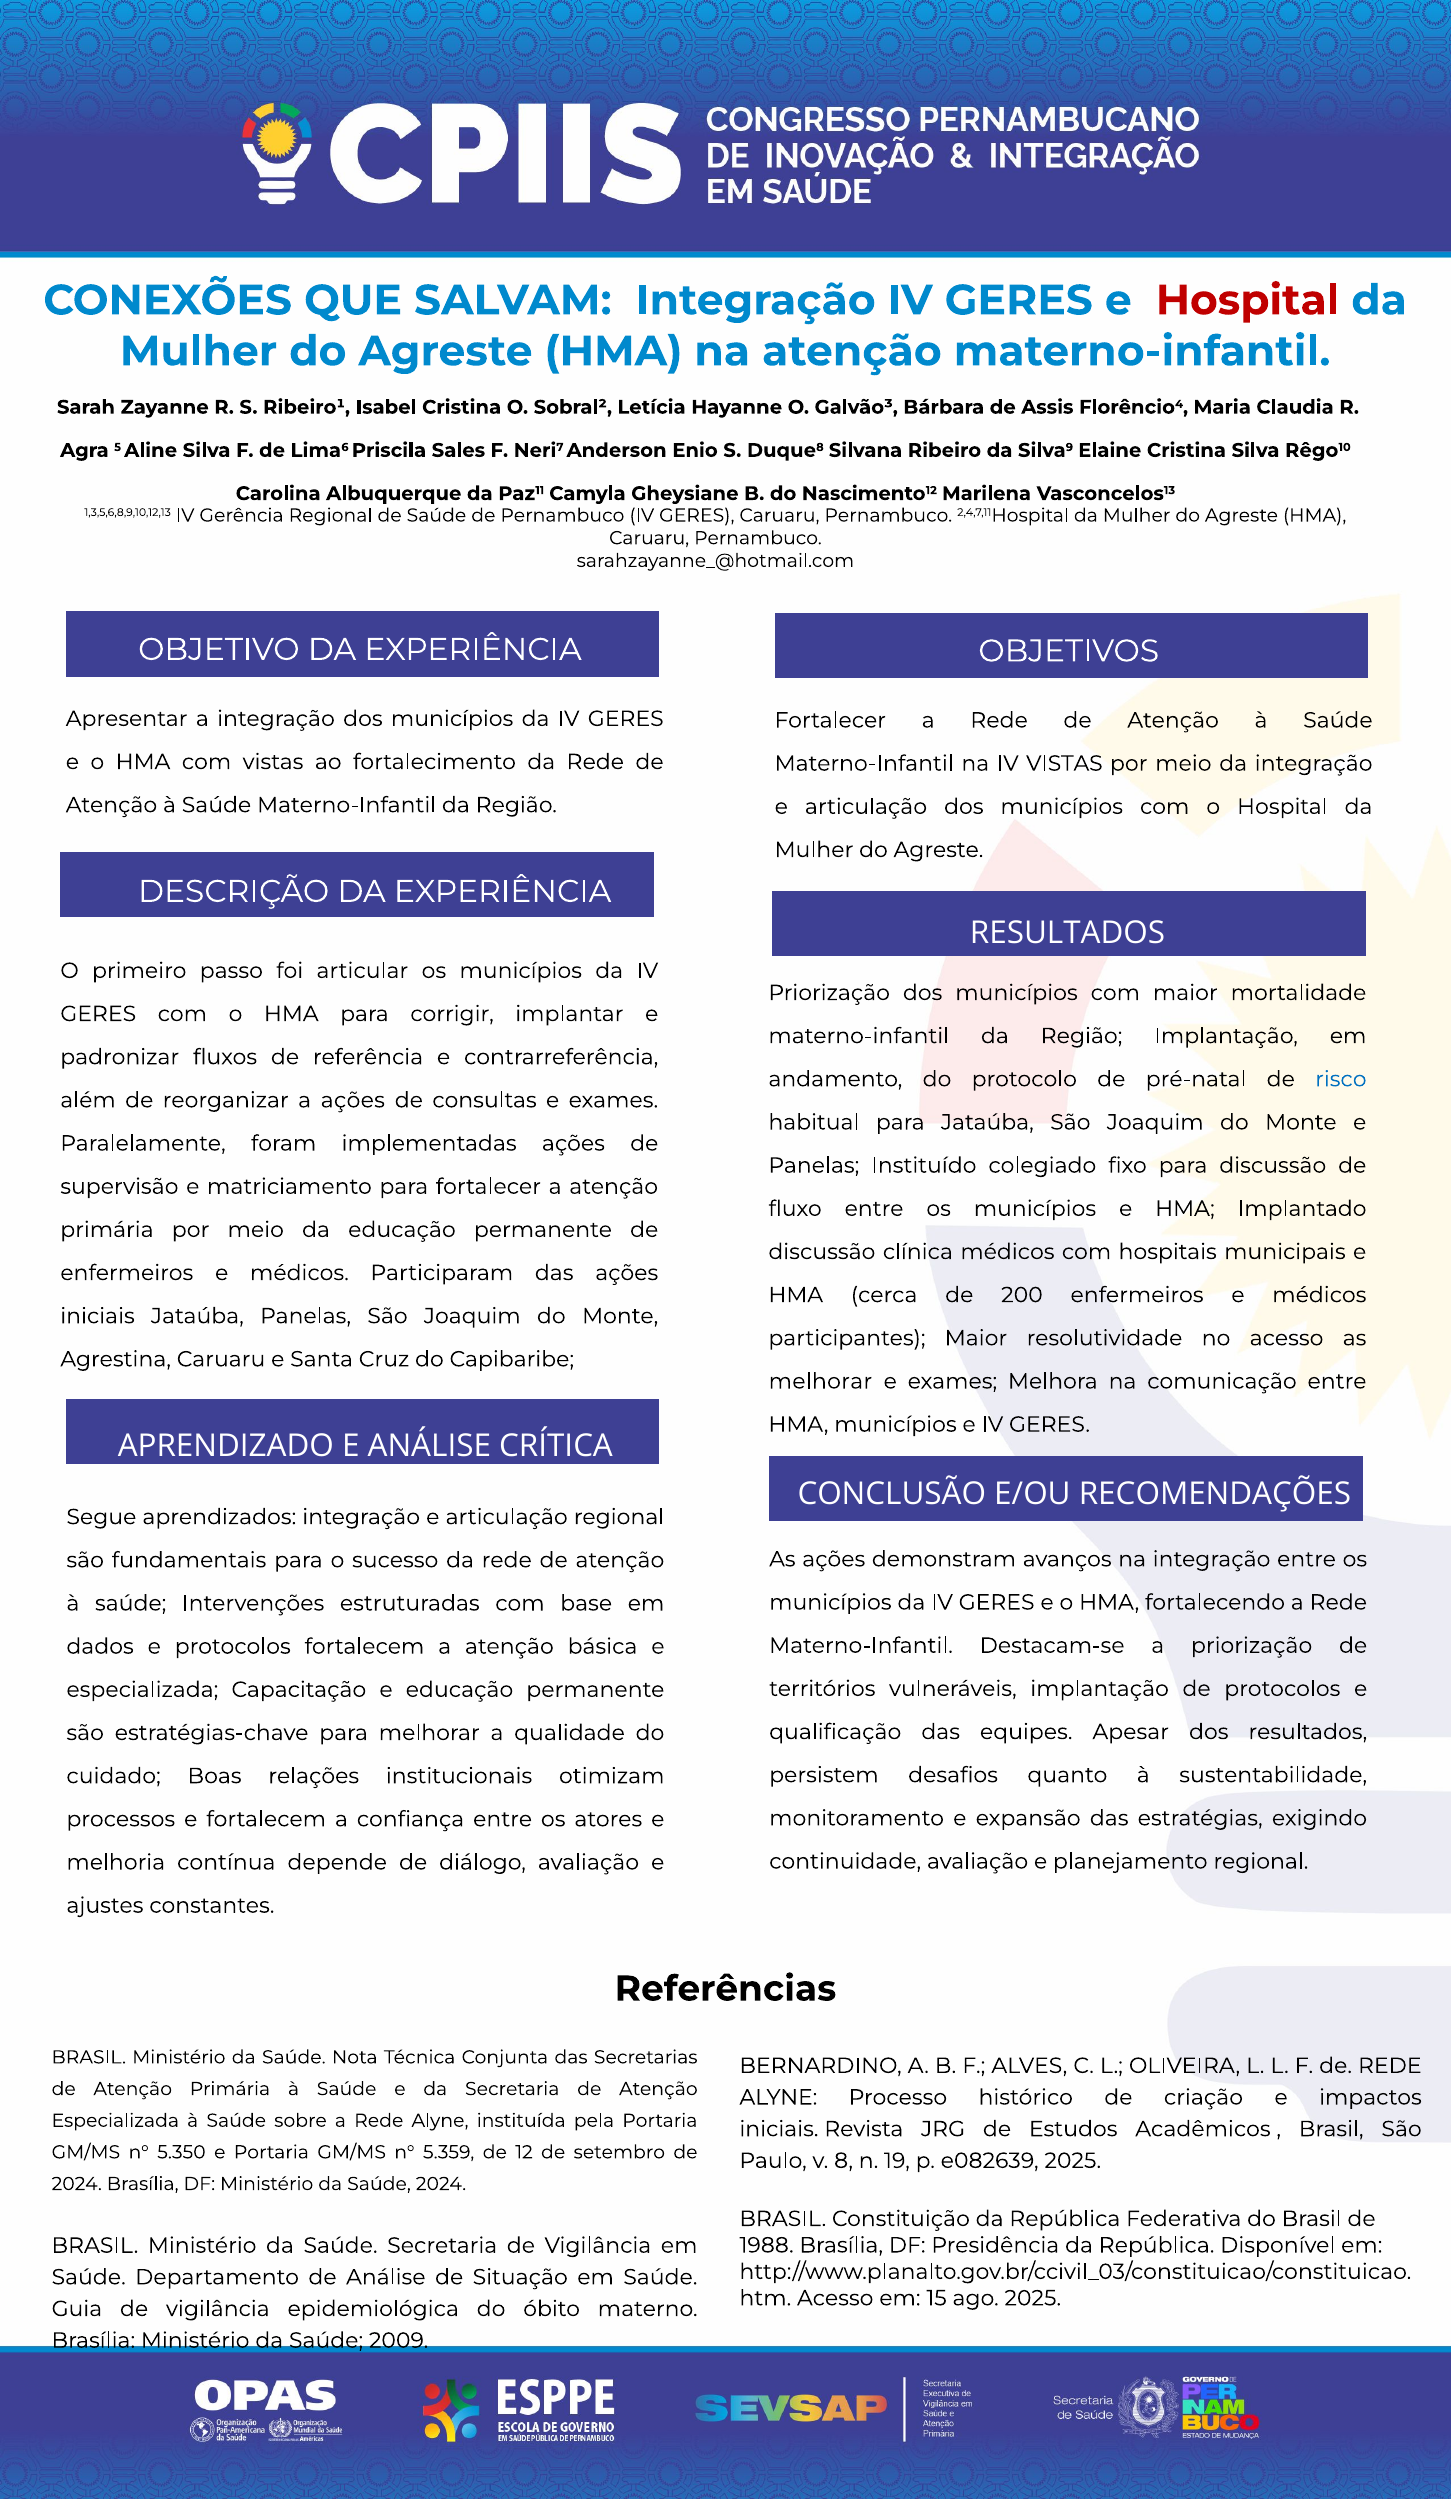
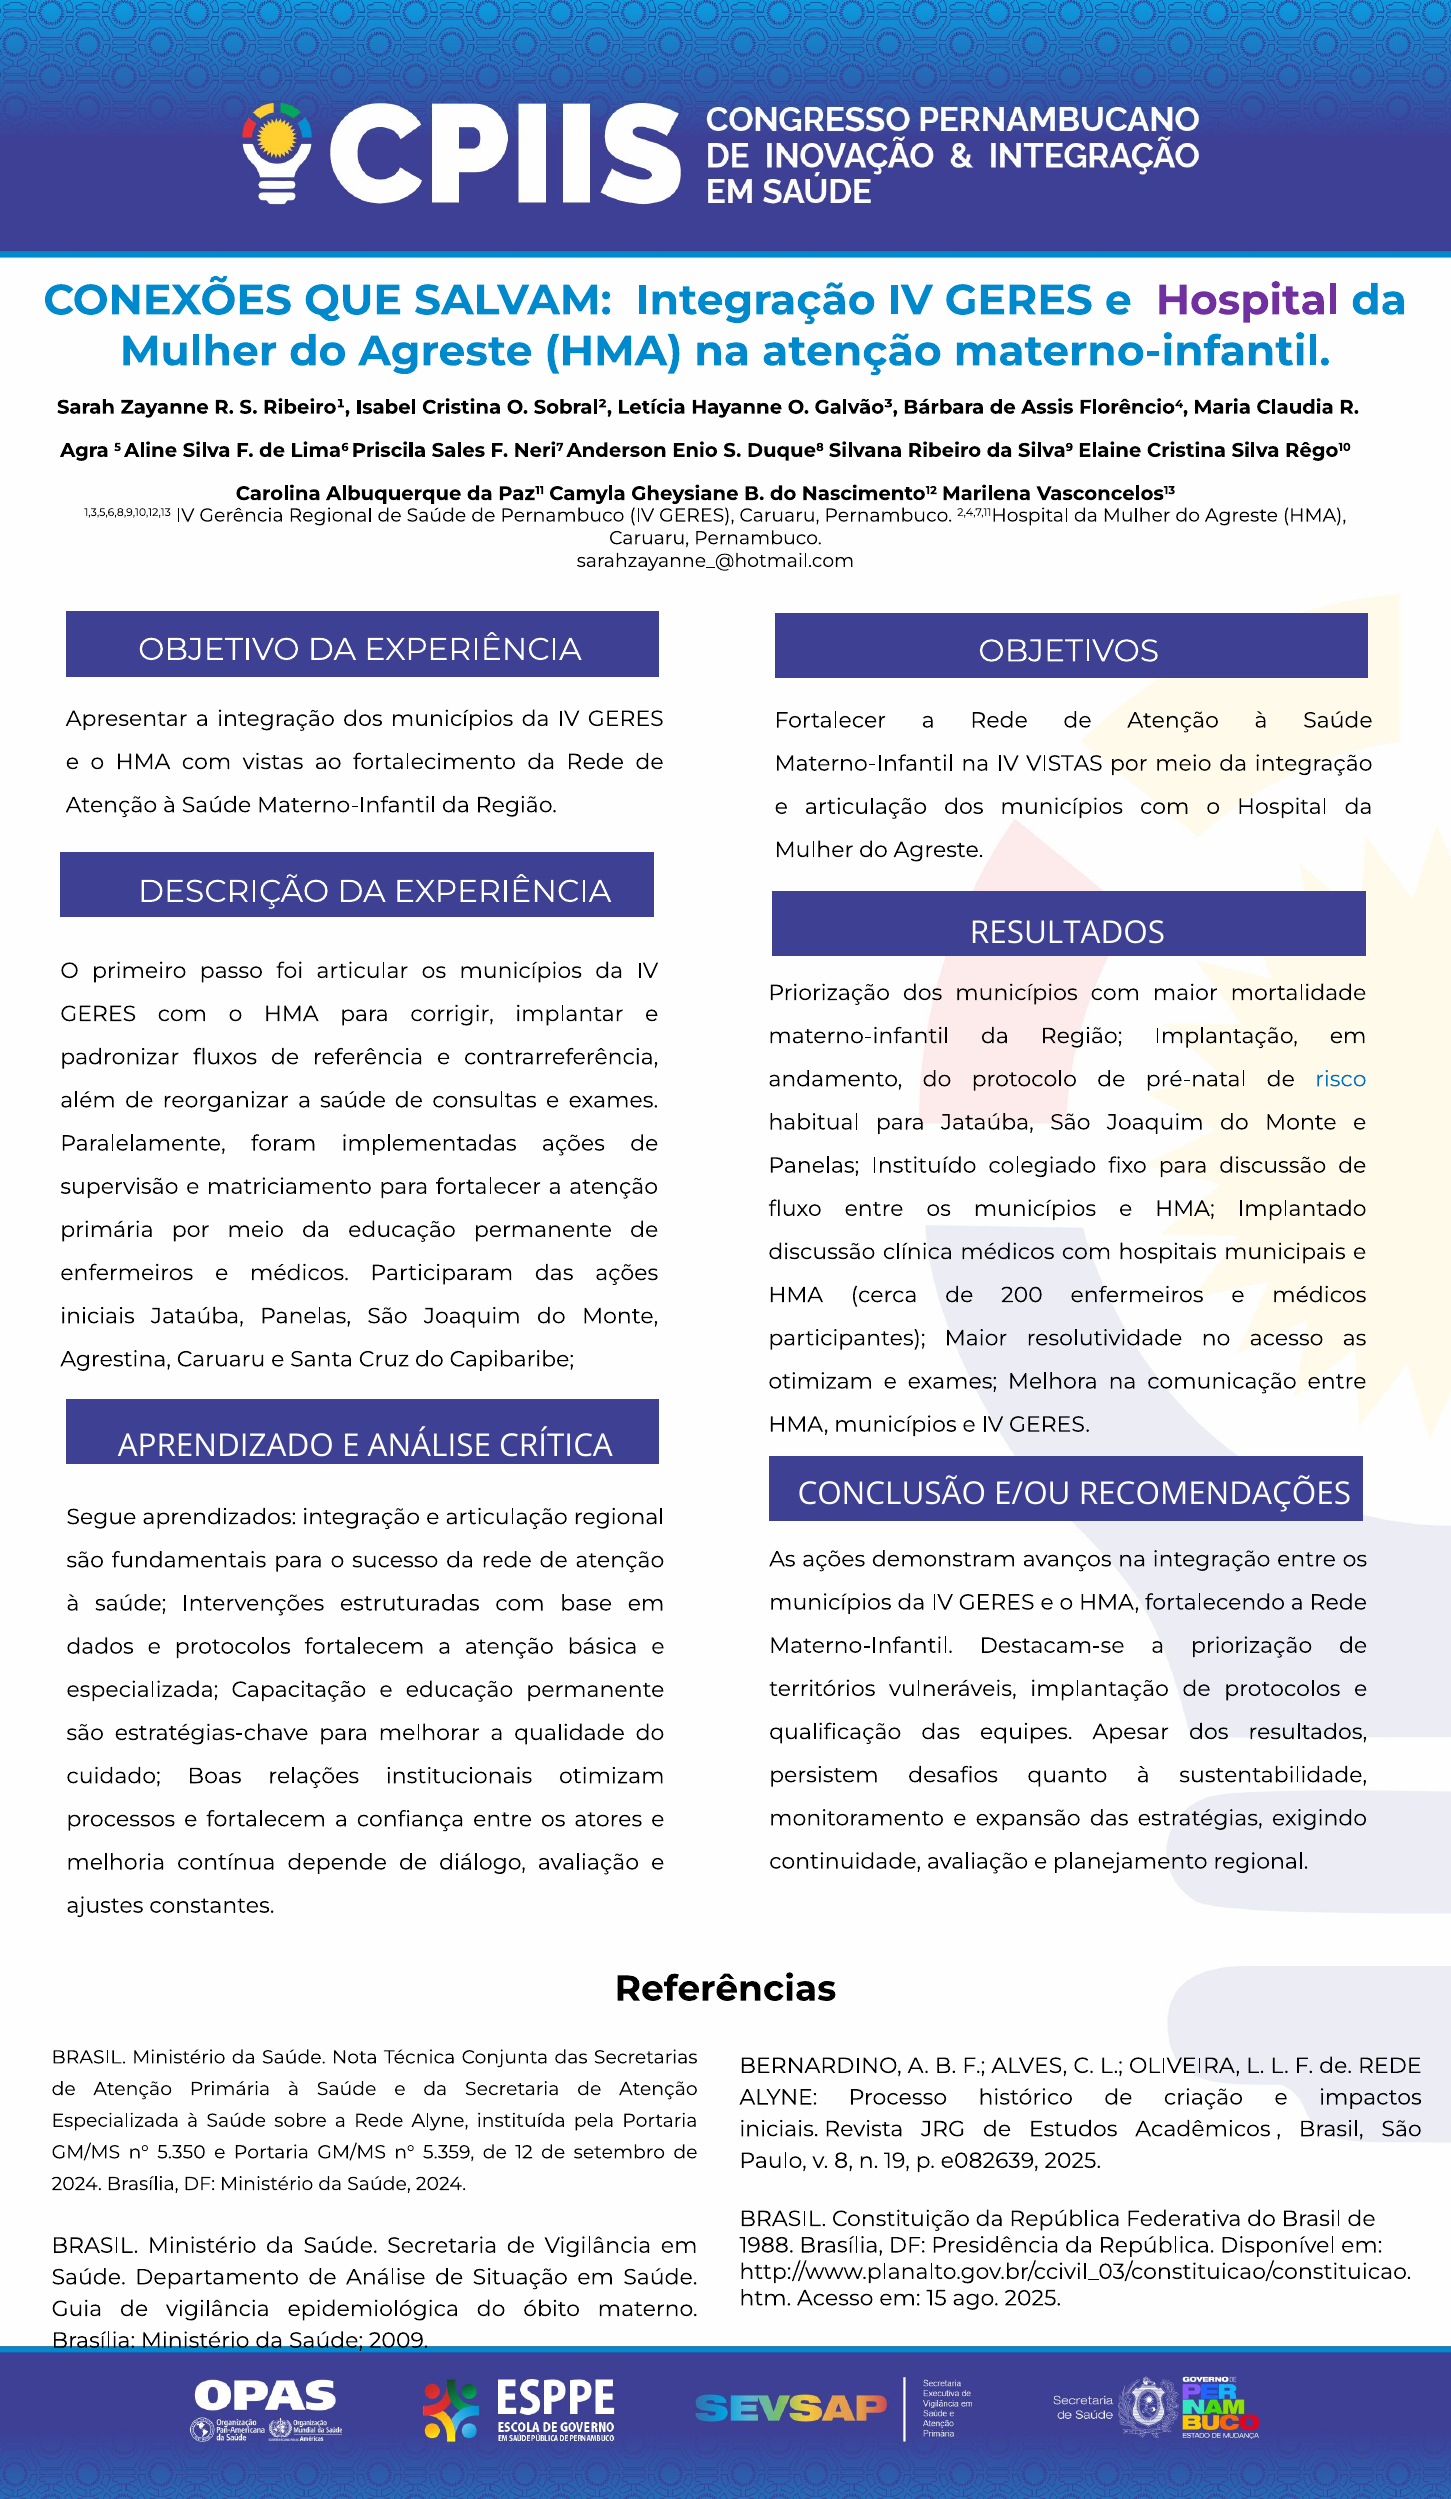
Hospital colour: red -> purple (1248, 301)
a ações: ações -> saúde (353, 1101)
melhorar: melhorar -> otimizam (821, 1382)
